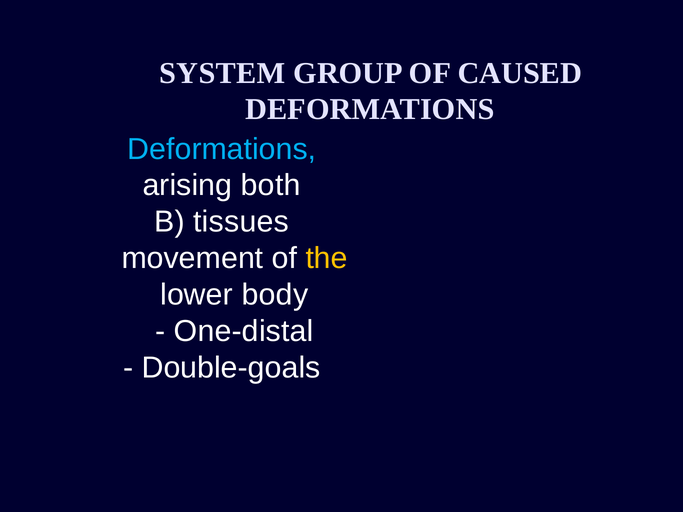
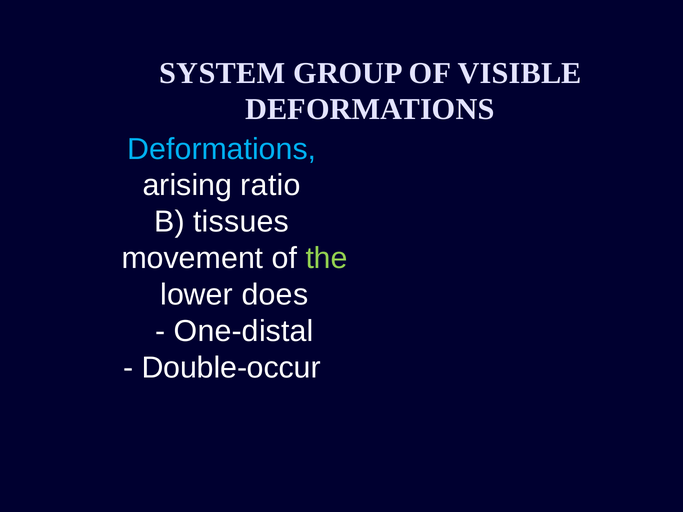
CAUSED: CAUSED -> VISIBLE (520, 73)
both: both -> ratio (271, 185)
the colour: yellow -> light green (327, 258)
body: body -> does (275, 295)
Double-goals: Double-goals -> Double-occur (231, 368)
